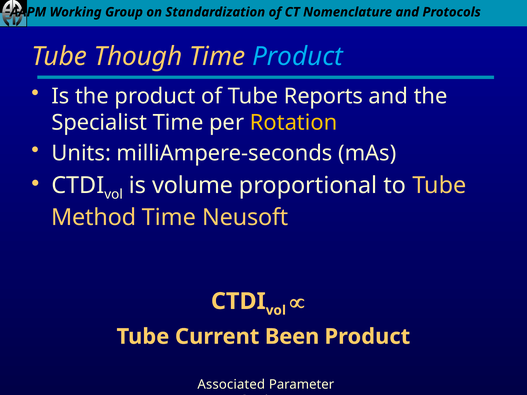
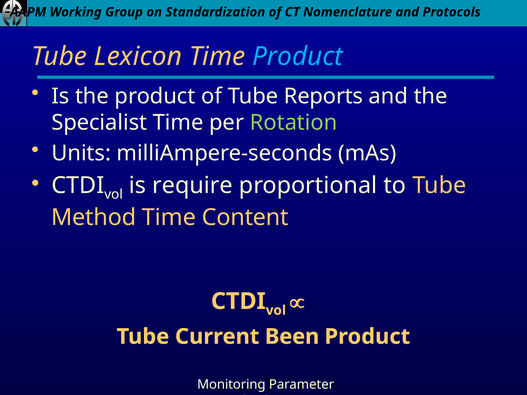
Though: Though -> Lexicon (138, 57)
Rotation colour: yellow -> light green (294, 123)
volume: volume -> require (193, 186)
Neusoft: Neusoft -> Content (245, 218)
Associated: Associated -> Monitoring (231, 385)
